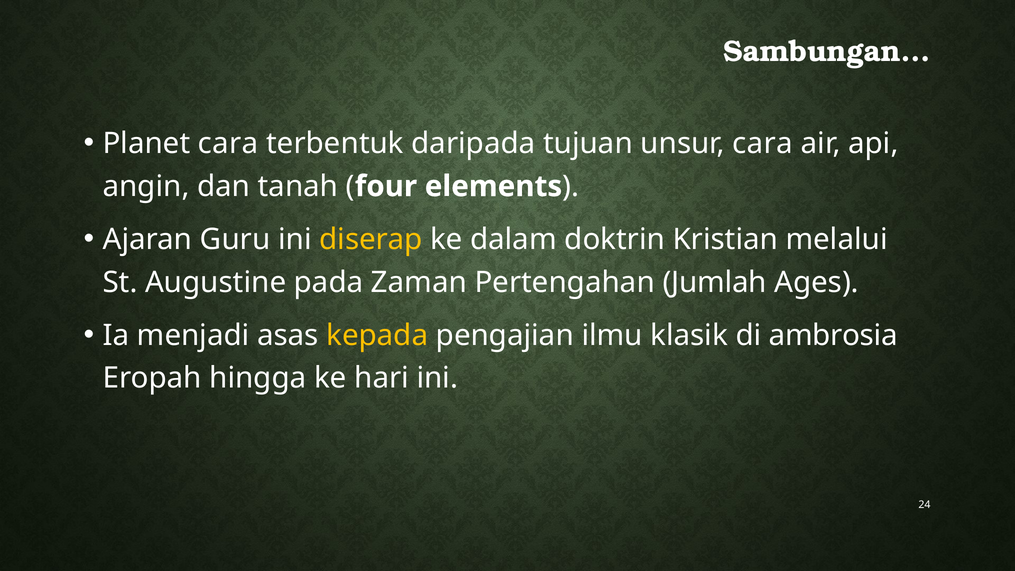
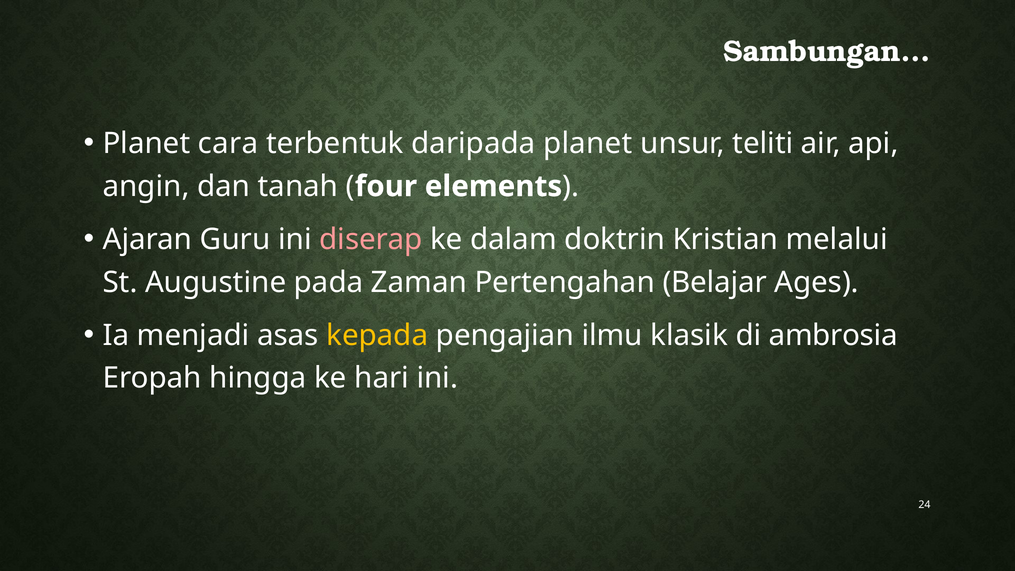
daripada tujuan: tujuan -> planet (588, 144)
unsur cara: cara -> teliti (763, 144)
diserap colour: yellow -> pink (371, 240)
Jumlah: Jumlah -> Belajar (715, 282)
